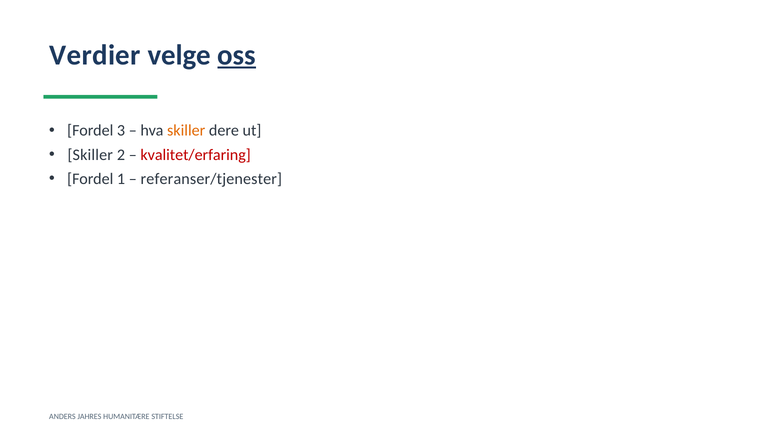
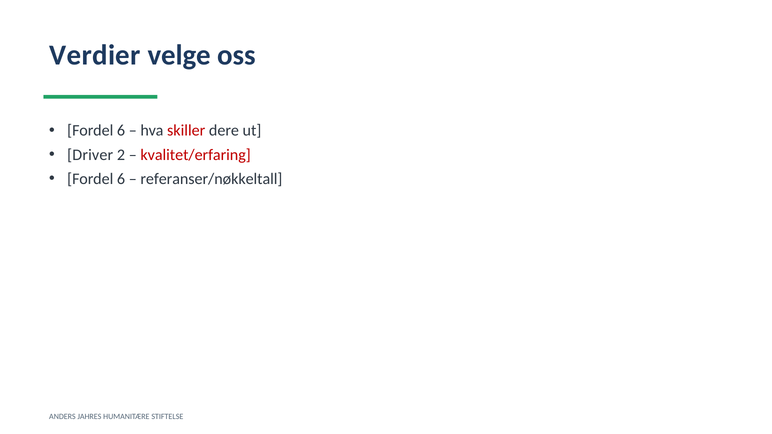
oss underline: present -> none (237, 55)
3: 3 -> 6 (121, 131)
skiller colour: orange -> red (186, 131)
Skiller: Skiller -> Driver (90, 155)
1: 1 -> 6 (121, 179)
referanser/tjenester: referanser/tjenester -> referanser/nøkkeltall (211, 179)
